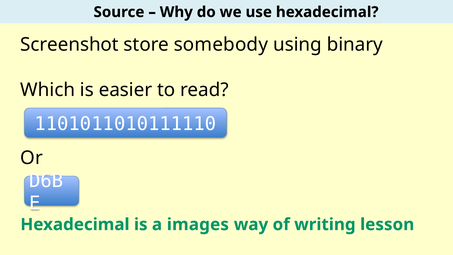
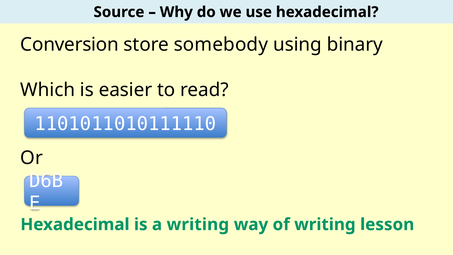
Screenshot: Screenshot -> Conversion (70, 44)
a images: images -> writing (198, 224)
